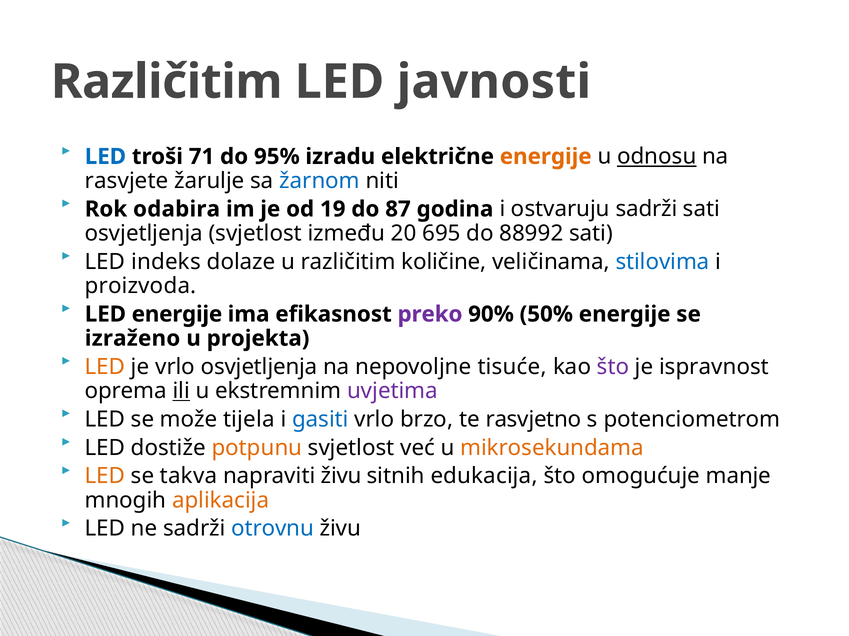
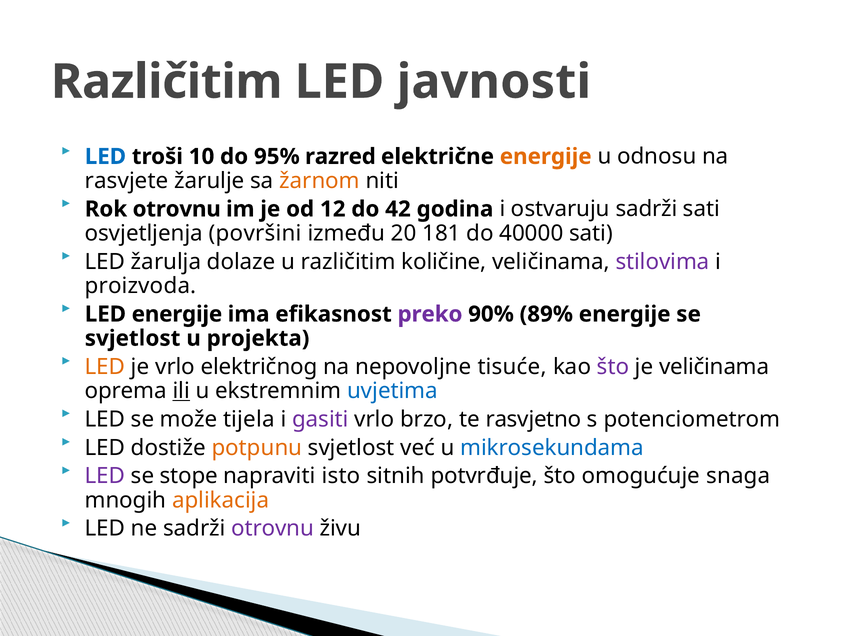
71: 71 -> 10 (202, 157)
izradu: izradu -> razred (340, 157)
odnosu underline: present -> none (657, 157)
žarnom colour: blue -> orange (320, 181)
Rok odabira: odabira -> otrovnu (177, 209)
19: 19 -> 12 (333, 209)
87: 87 -> 42 (398, 209)
osvjetljenja svjetlost: svjetlost -> površini (255, 234)
695: 695 -> 181 (441, 234)
88992: 88992 -> 40000 (531, 234)
indeks: indeks -> žarulja (166, 262)
stilovima colour: blue -> purple (663, 262)
50%: 50% -> 89% (546, 315)
izraženo: izraženo -> svjetlost (133, 339)
vrlo osvjetljenja: osvjetljenja -> električnog (259, 367)
je ispravnost: ispravnost -> veličinama (714, 367)
uvjetima colour: purple -> blue (393, 391)
gasiti colour: blue -> purple (320, 420)
mikrosekundama colour: orange -> blue (552, 448)
LED colour: orange -> purple (105, 477)
takva: takva -> stope (189, 477)
napraviti živu: živu -> isto (341, 477)
edukacija: edukacija -> potvrđuje (484, 477)
manje: manje -> snaga (738, 477)
otrovnu colour: blue -> purple (273, 529)
